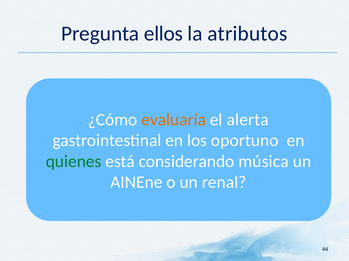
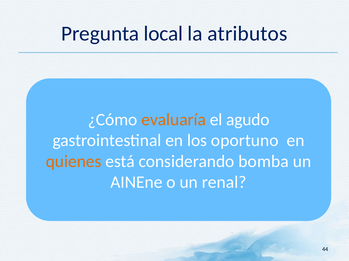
ellos: ellos -> local (163, 34)
alerta: alerta -> agudo (248, 120)
quienes colour: green -> orange (74, 162)
música: música -> bomba (264, 162)
